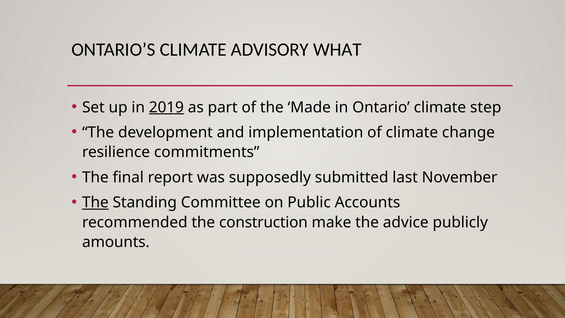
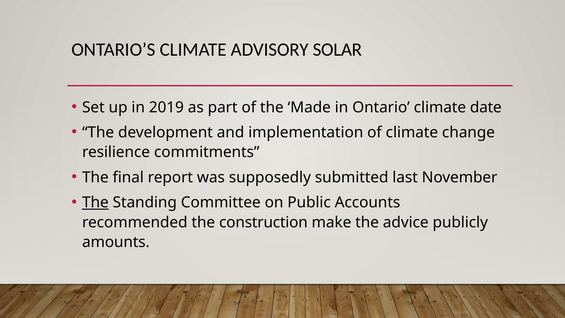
WHAT: WHAT -> SOLAR (337, 49)
2019 underline: present -> none (166, 107)
step: step -> date (486, 107)
